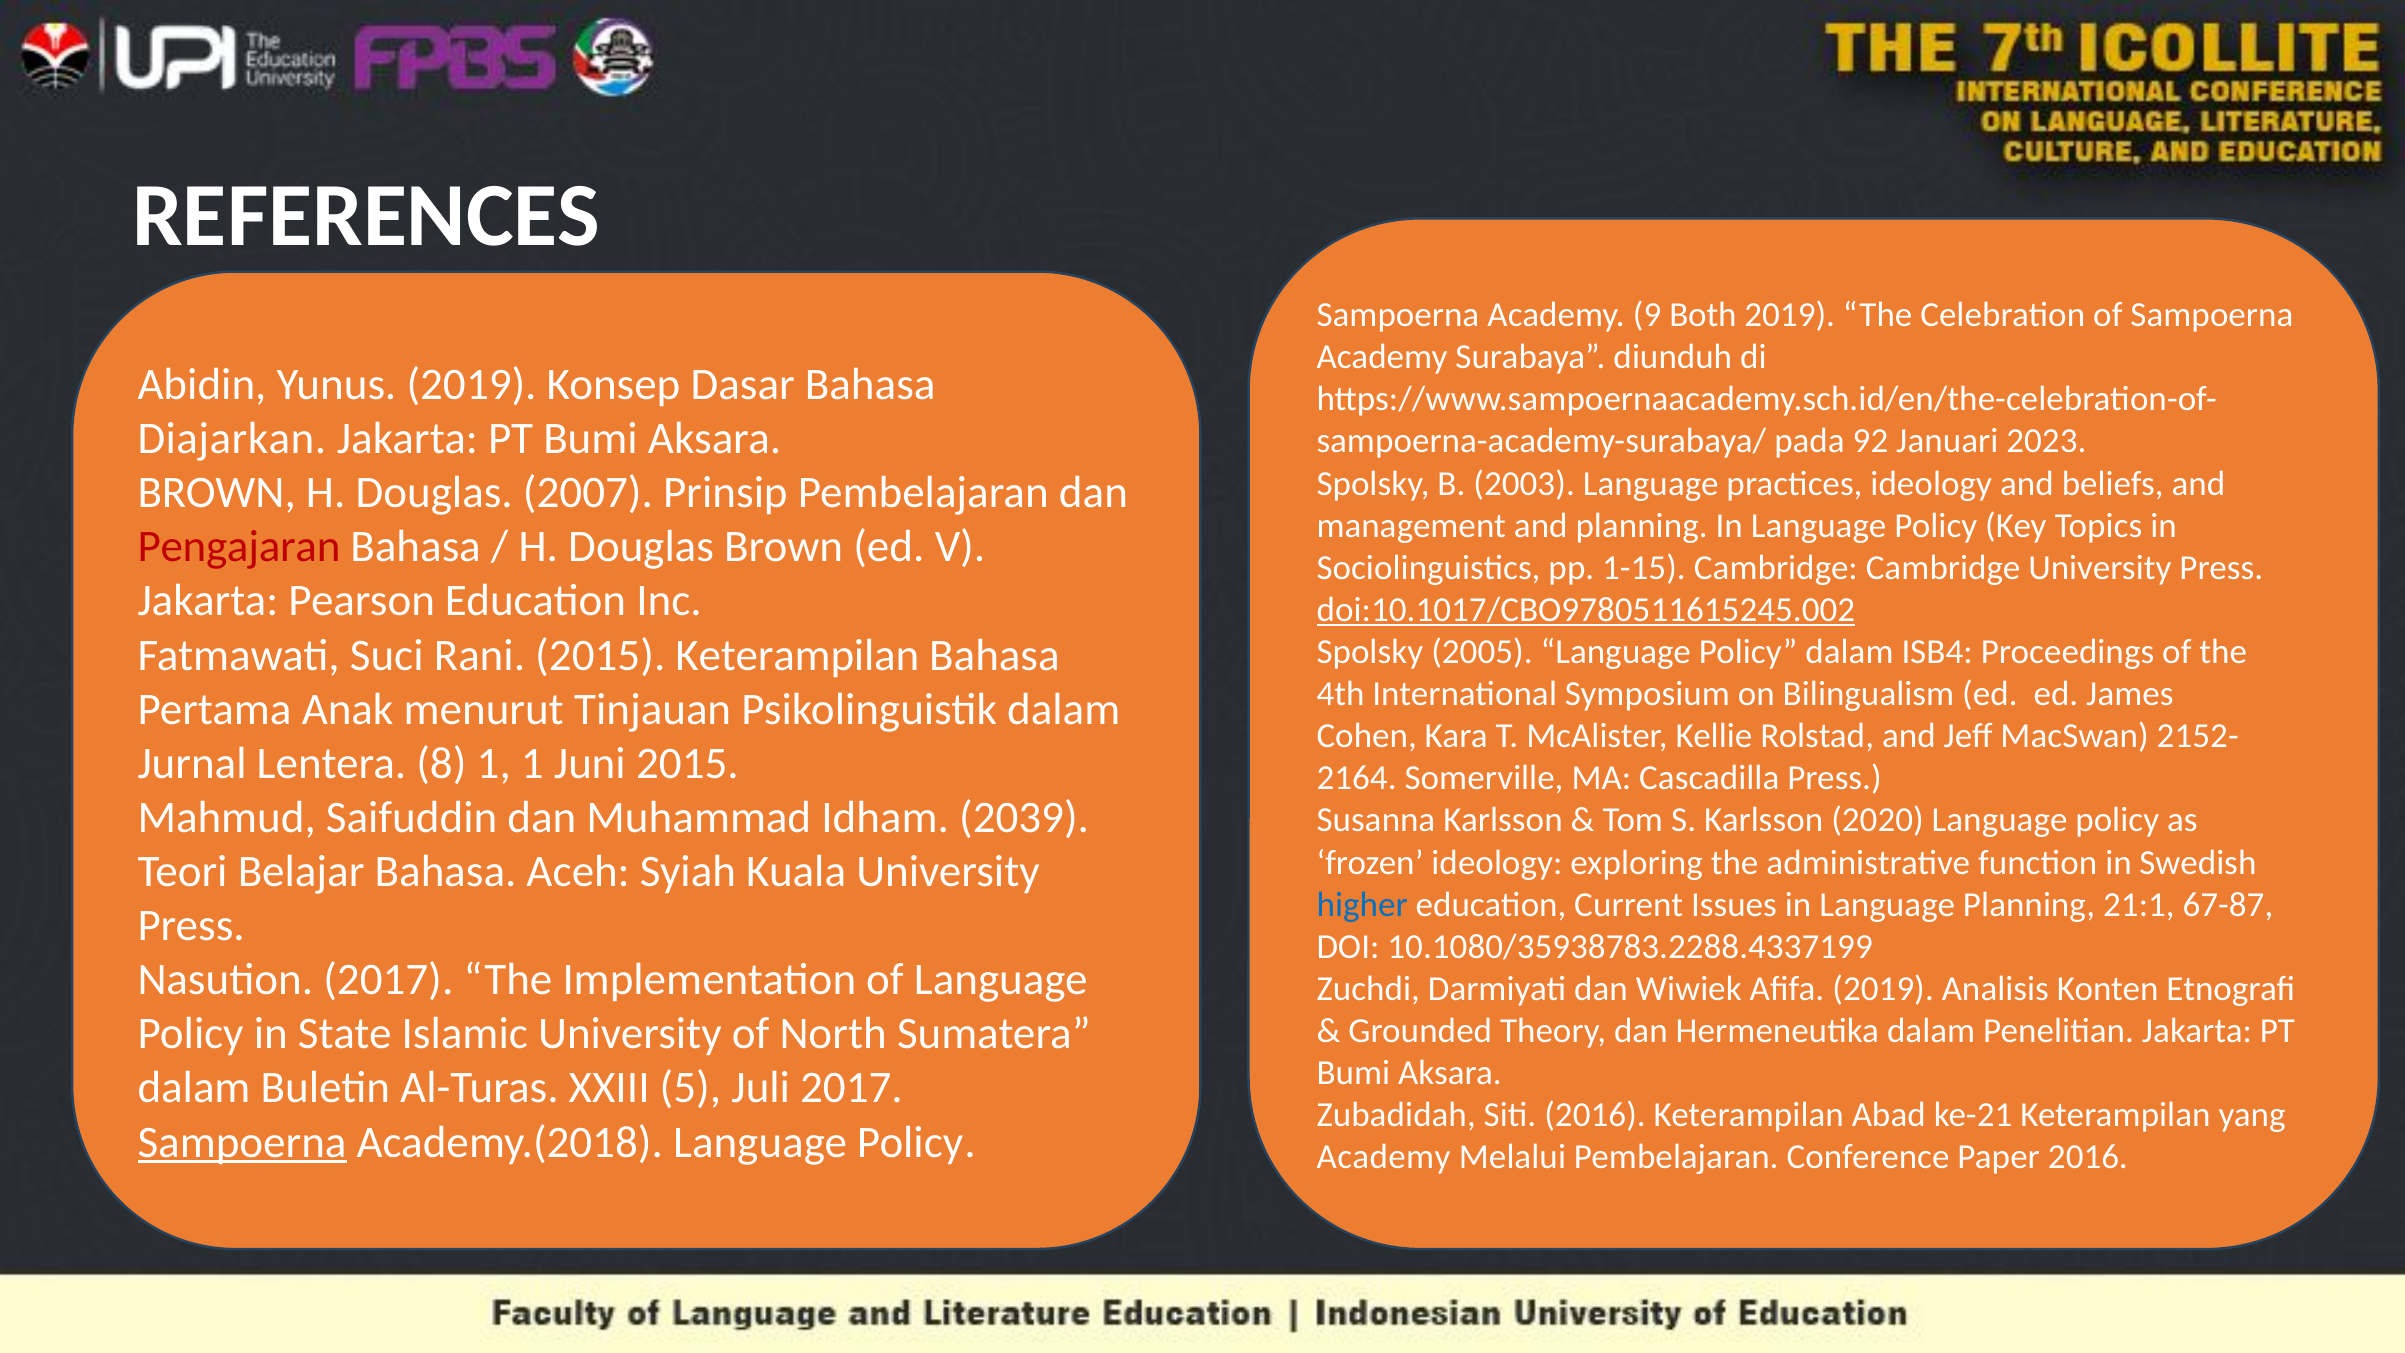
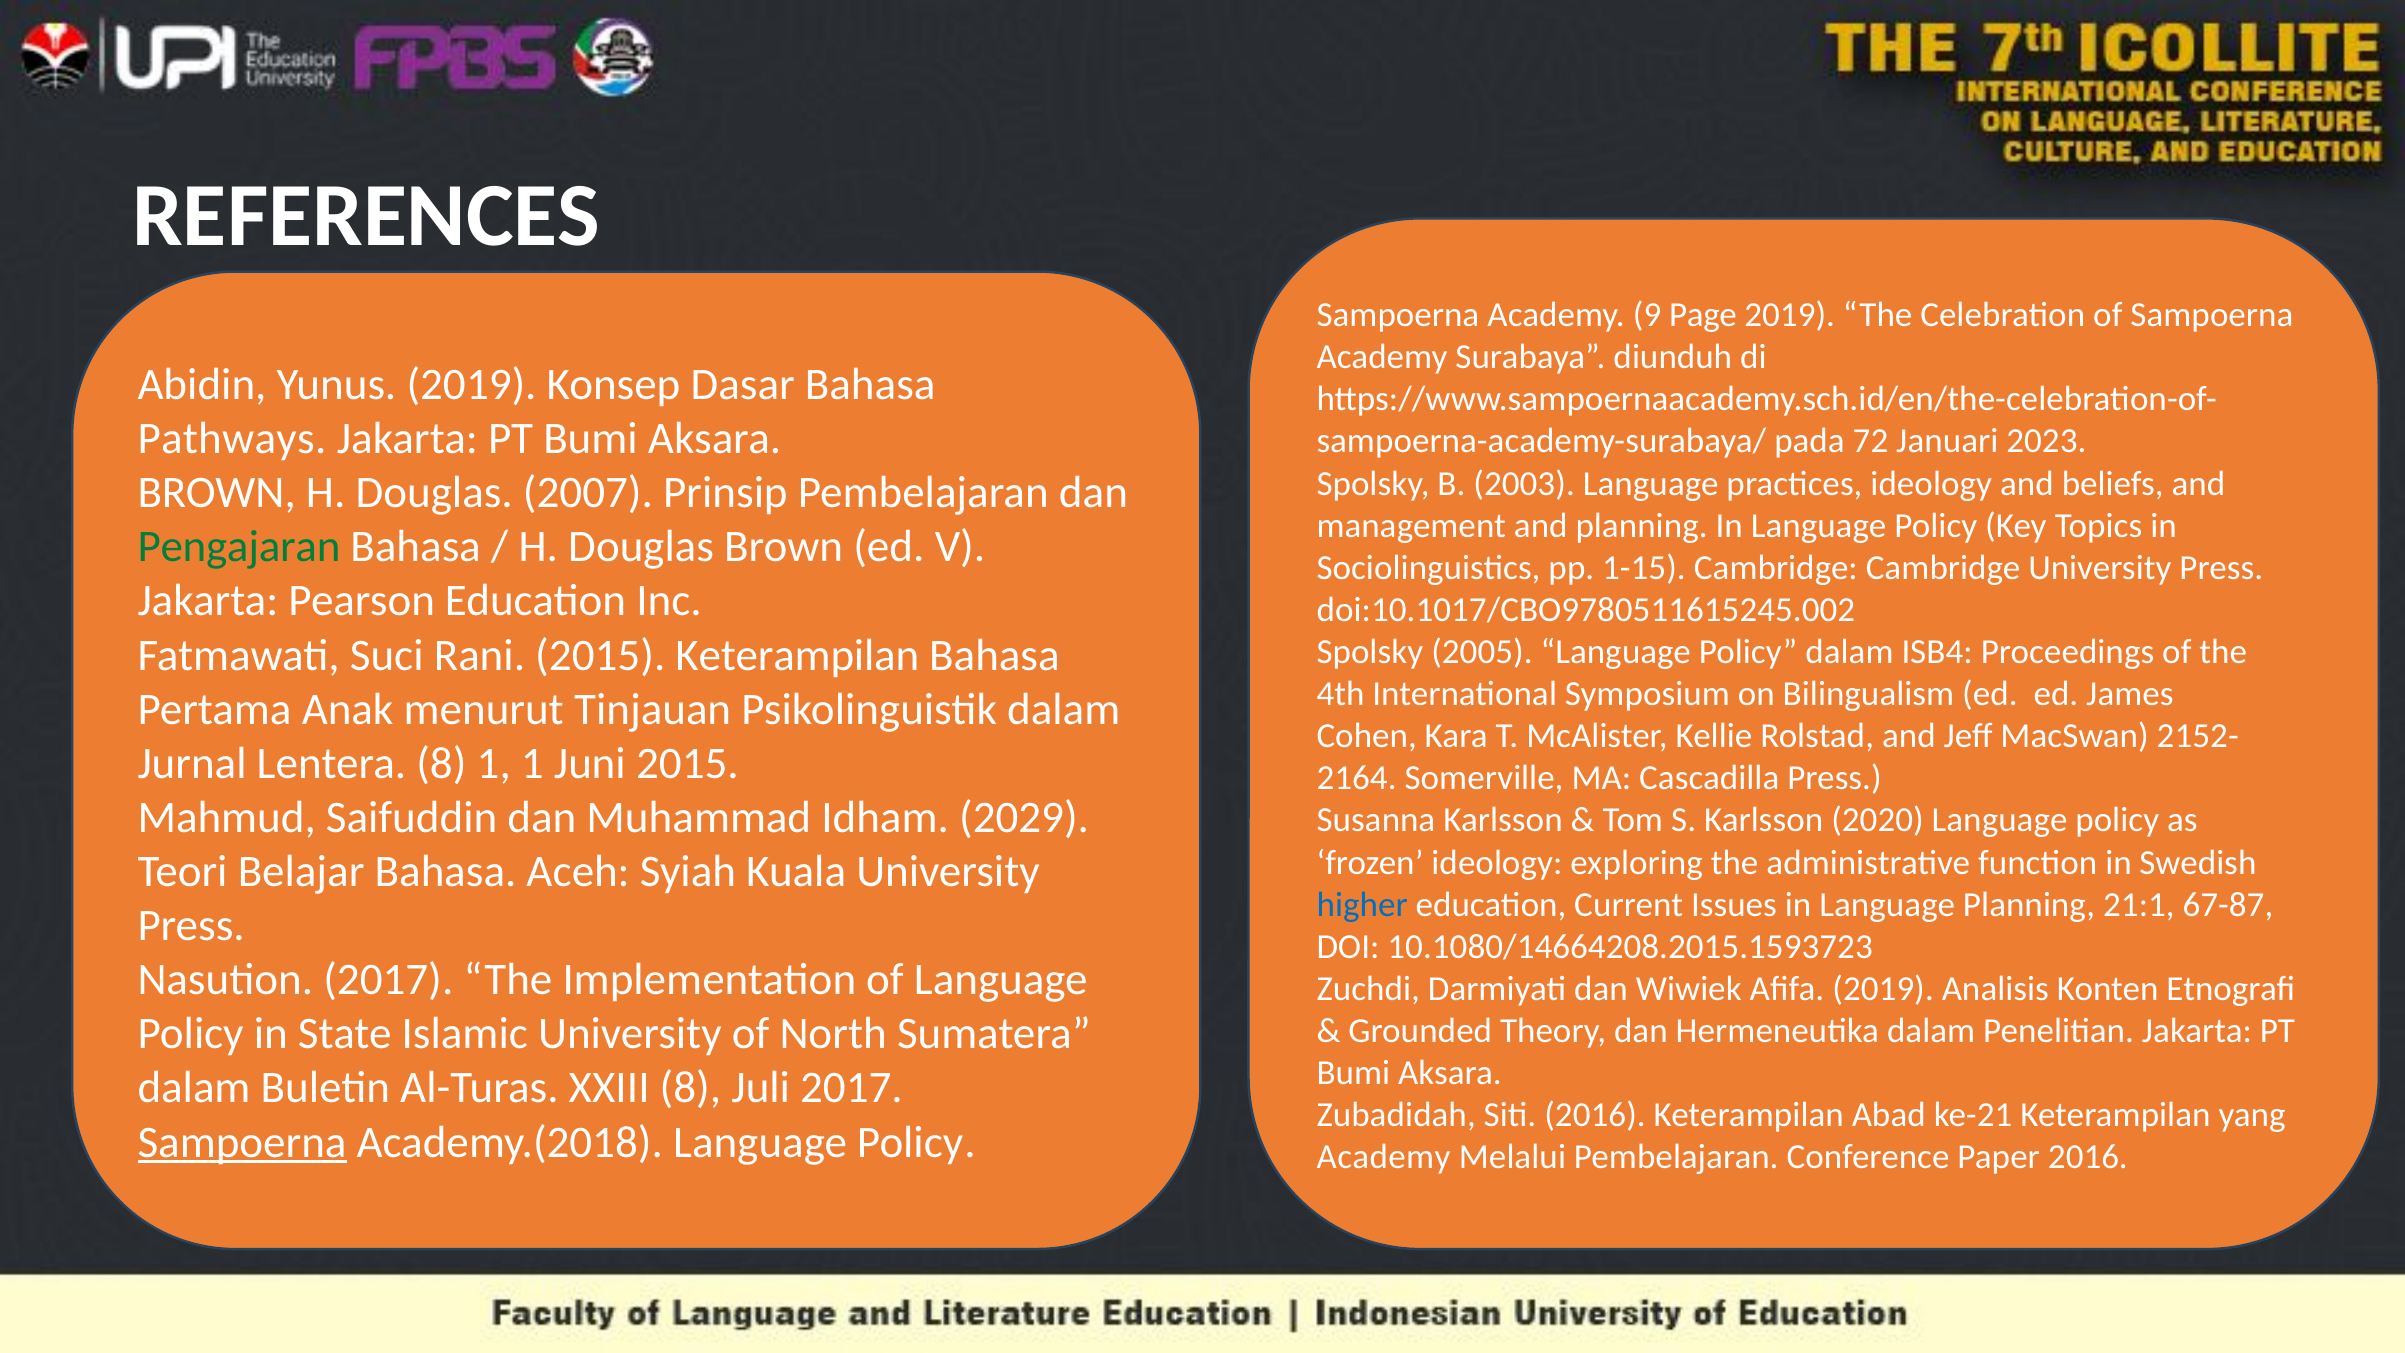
Both: Both -> Page (1703, 315)
Diajarkan: Diajarkan -> Pathways (232, 439)
92: 92 -> 72 (1870, 441)
Pengajaran colour: red -> green (239, 547)
doi:10.1017/CBO9780511615245.002 underline: present -> none (1586, 610)
2039: 2039 -> 2029 (1024, 817)
10.1080/35938783.2288.4337199: 10.1080/35938783.2288.4337199 -> 10.1080/14664208.2015.1593723 (1630, 947)
XXIII 5: 5 -> 8 (690, 1088)
